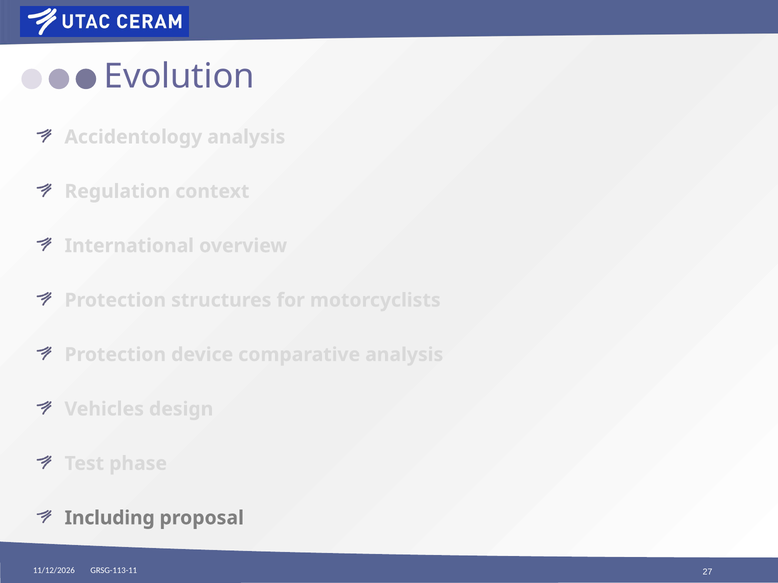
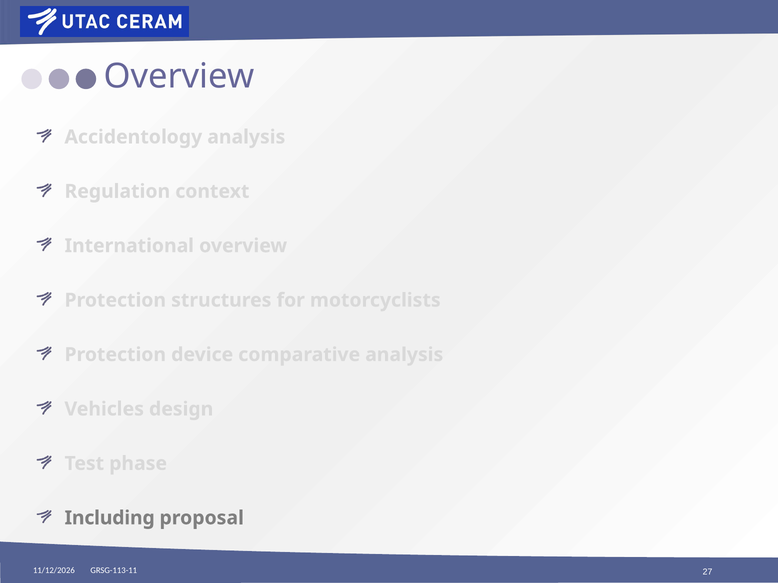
Evolution: Evolution -> Overview (179, 77)
